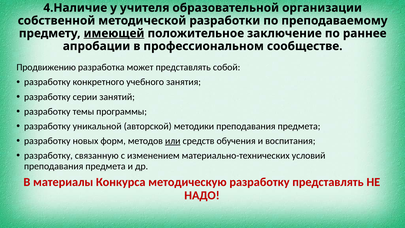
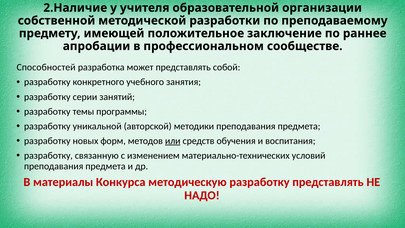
4.Наличие: 4.Наличие -> 2.Наличие (75, 8)
имеющей underline: present -> none (114, 33)
Продвижению: Продвижению -> Способностей (46, 67)
